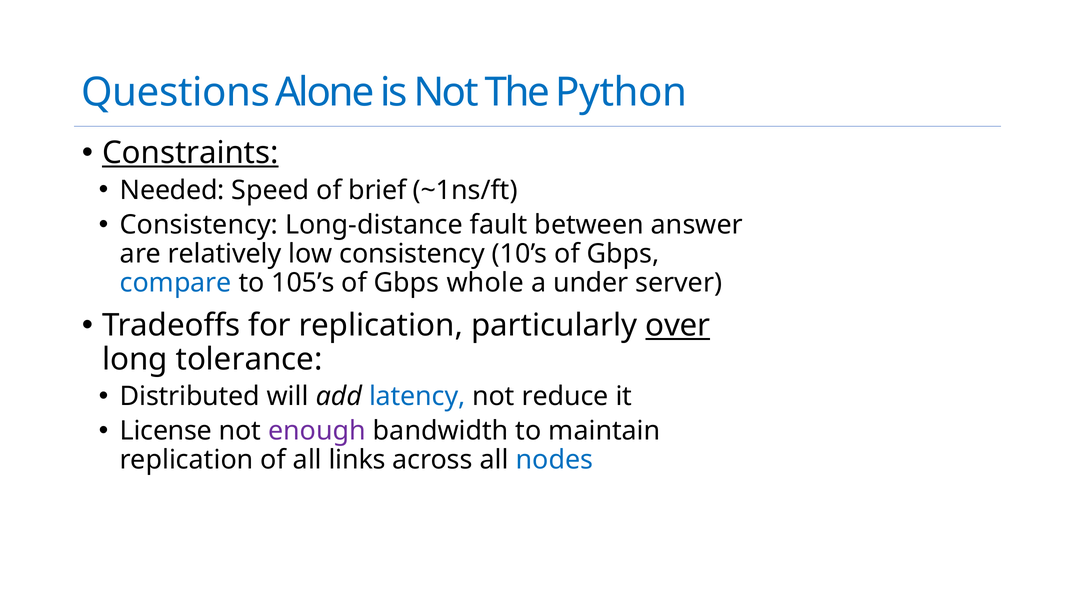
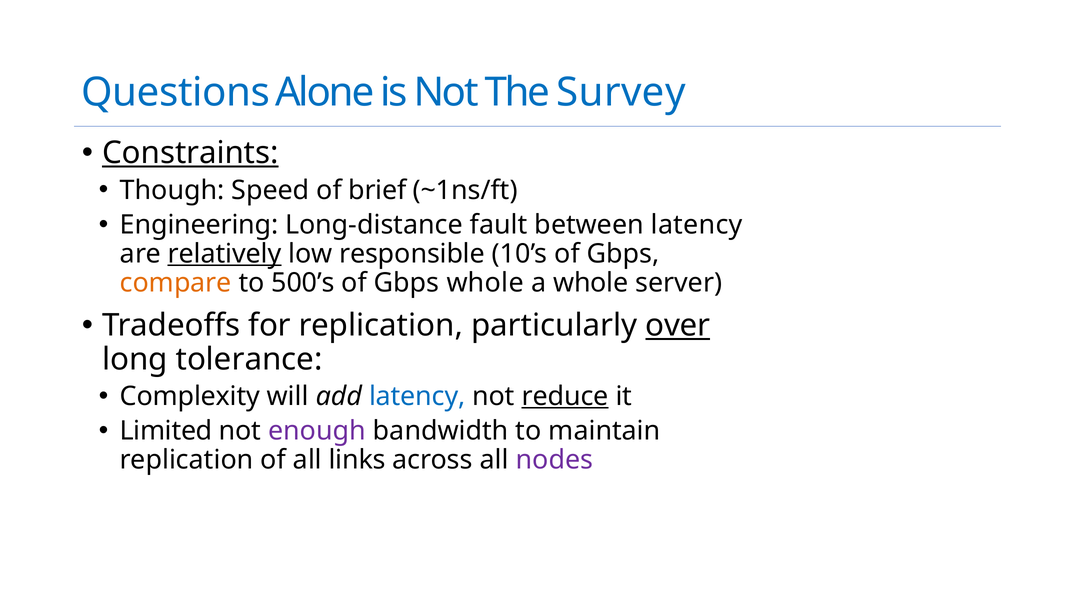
Python: Python -> Survey (621, 92)
Needed: Needed -> Though (172, 190)
Consistency: Consistency -> Engineering (199, 225)
between answer: answer -> latency (697, 225)
relatively underline: none -> present (225, 254)
low consistency: consistency -> responsible (412, 254)
compare colour: blue -> orange (176, 283)
105’s: 105’s -> 500’s (303, 283)
a under: under -> whole (591, 283)
Distributed: Distributed -> Complexity (190, 396)
reduce underline: none -> present (565, 396)
License: License -> Limited (166, 431)
nodes colour: blue -> purple (554, 460)
